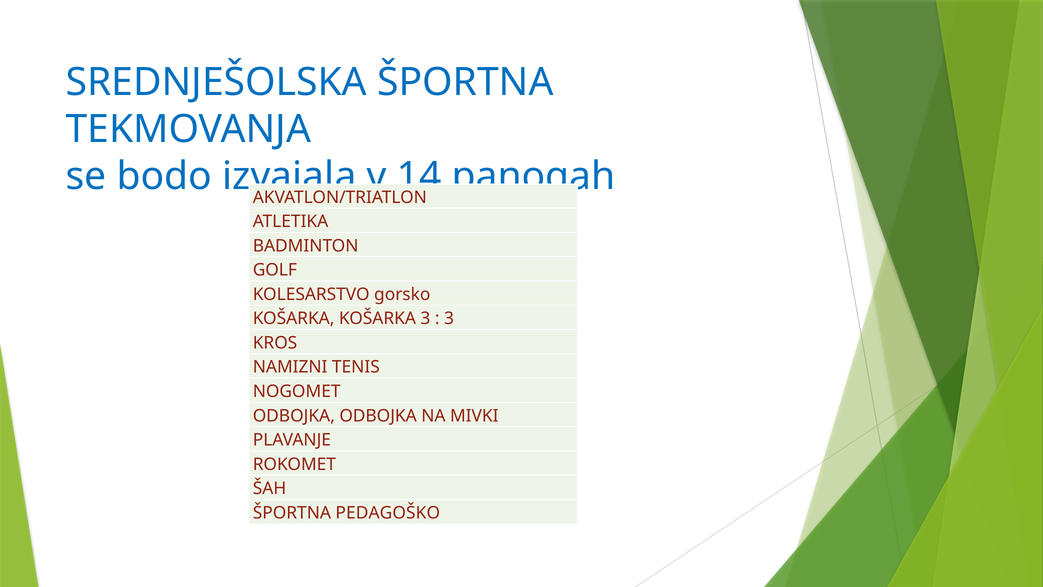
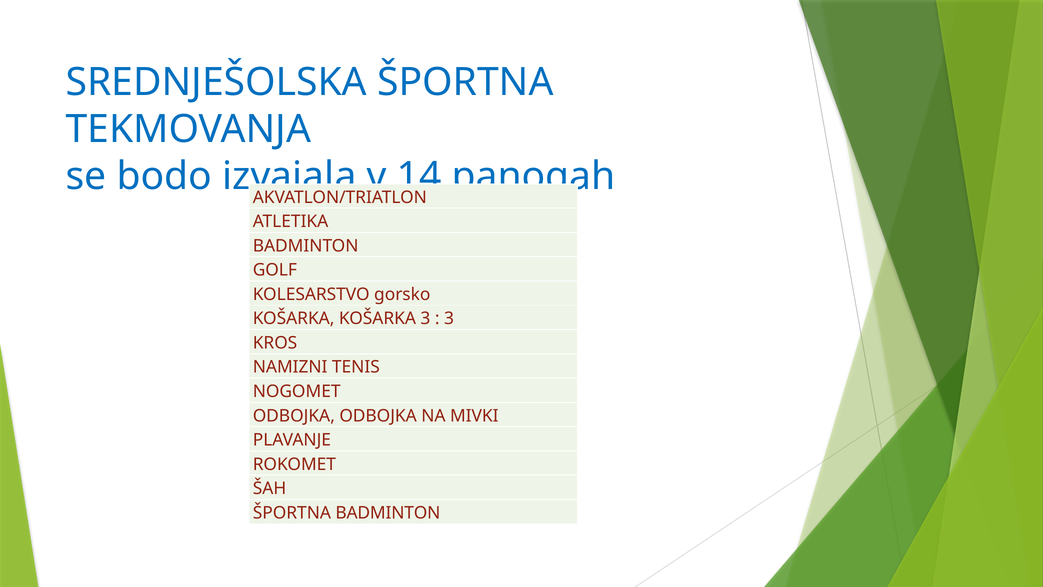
ŠPORTNA PEDAGOŠKO: PEDAGOŠKO -> BADMINTON (388, 513)
